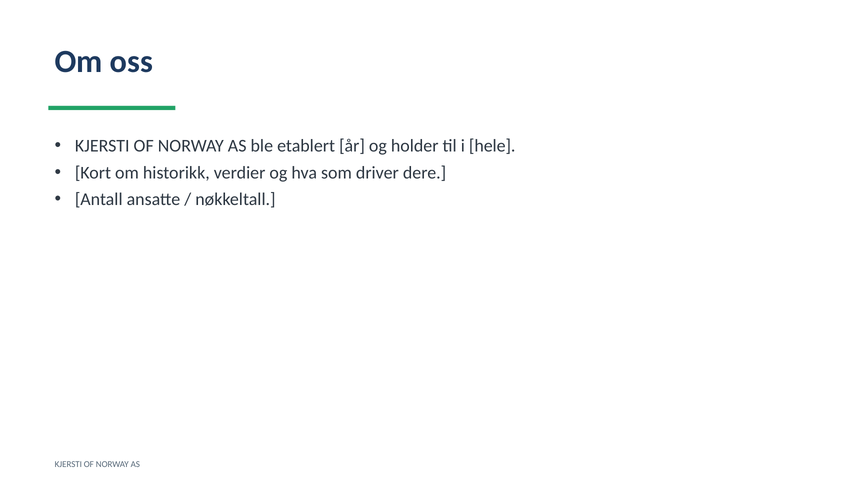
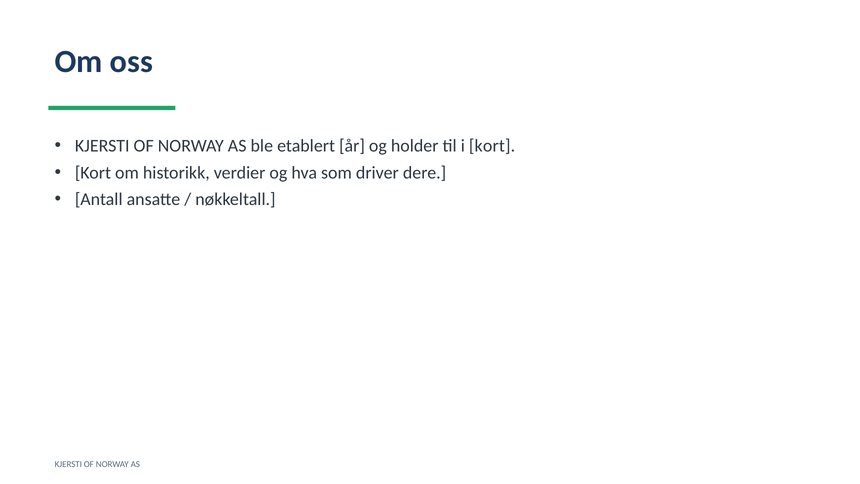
i hele: hele -> kort (492, 146)
